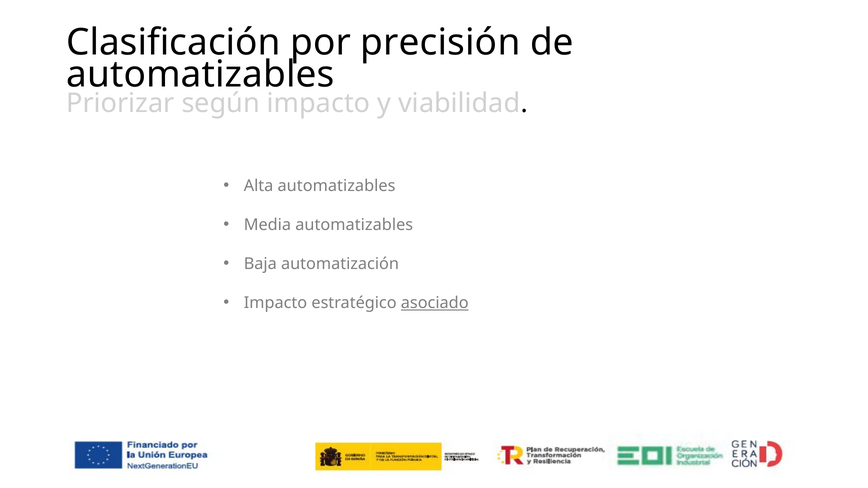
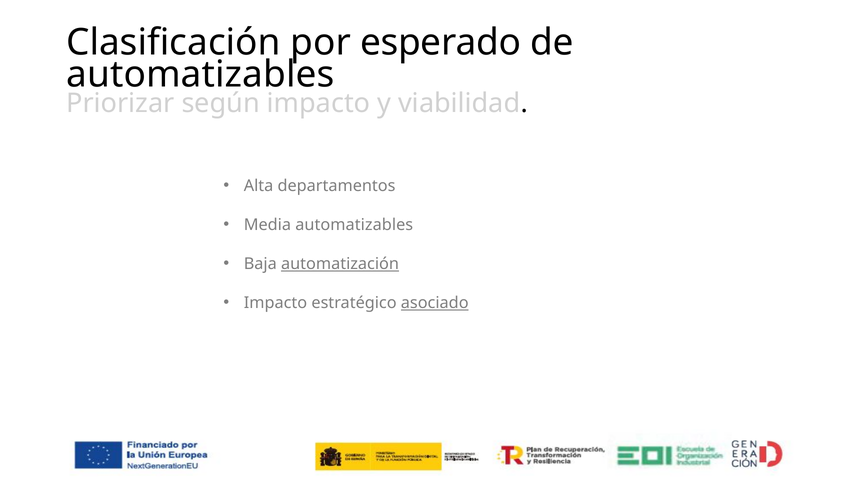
precisión: precisión -> esperado (441, 43)
Alta automatizables: automatizables -> departamentos (337, 186)
automatización underline: none -> present (340, 264)
